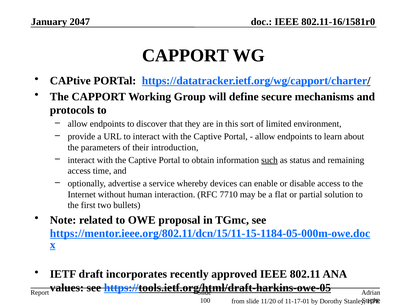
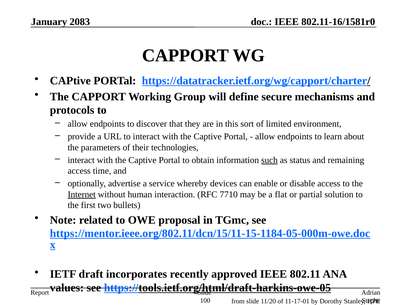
2047: 2047 -> 2083 (80, 22)
introduction: introduction -> technologies (175, 148)
Internet underline: none -> present (82, 195)
